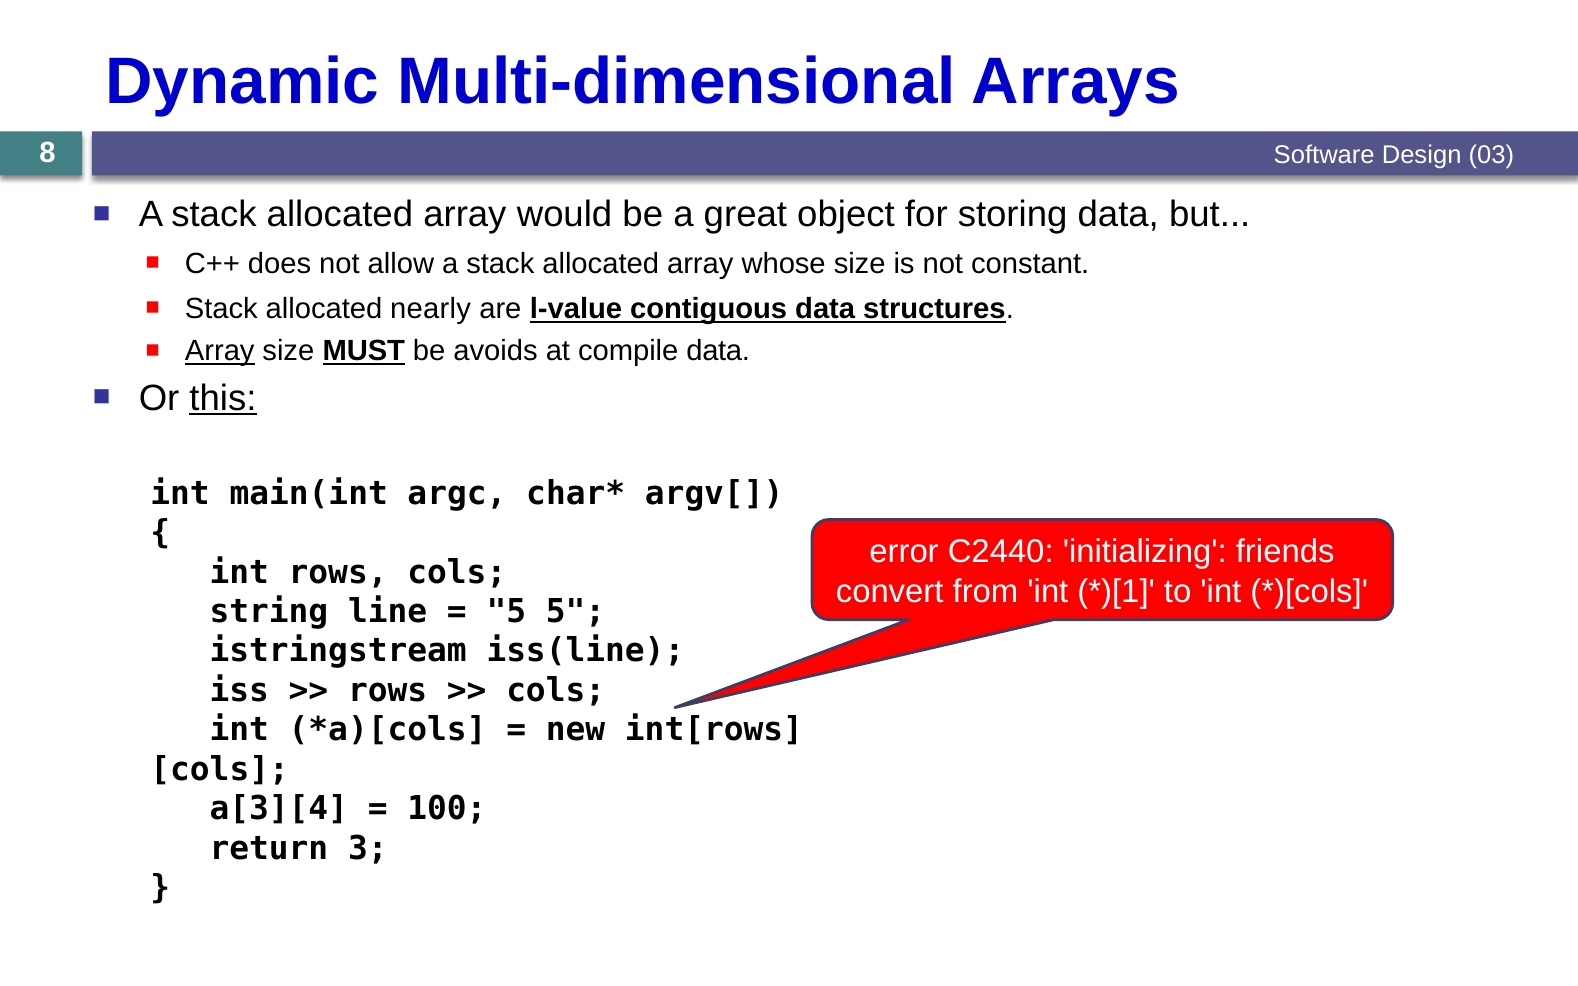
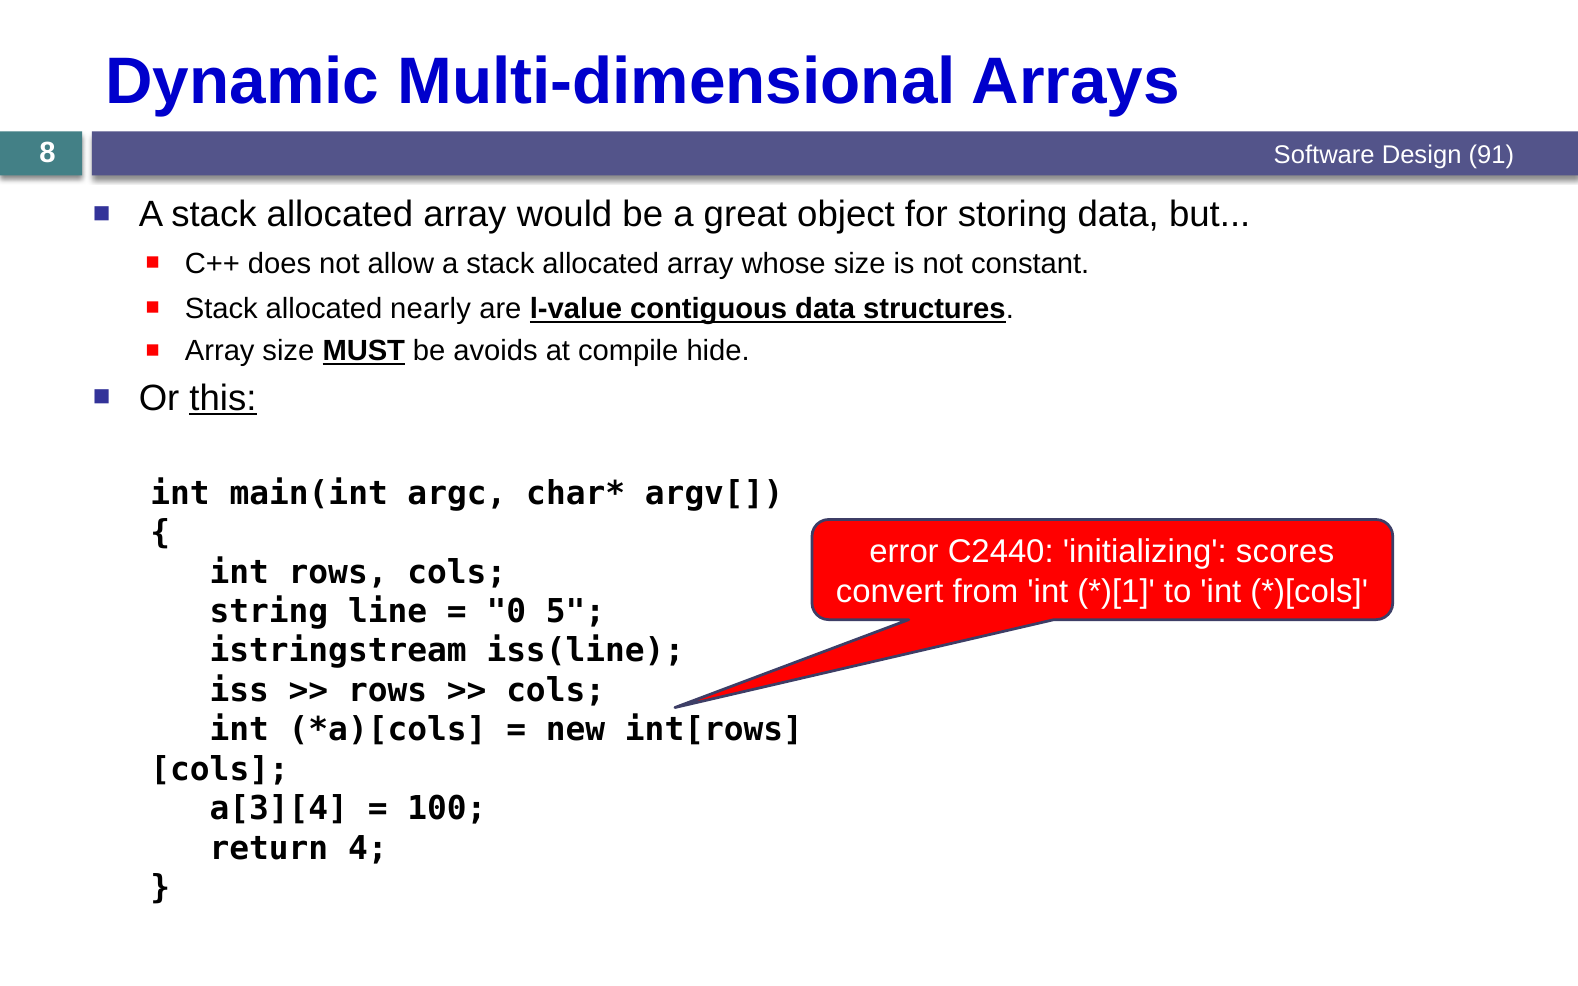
03: 03 -> 91 (1491, 155)
Array underline: present -> none (220, 351)
compile data: data -> hide (718, 351)
friends: friends -> scores (1285, 552)
5: 5 -> 0 (506, 612)
3: 3 -> 4 (368, 849)
